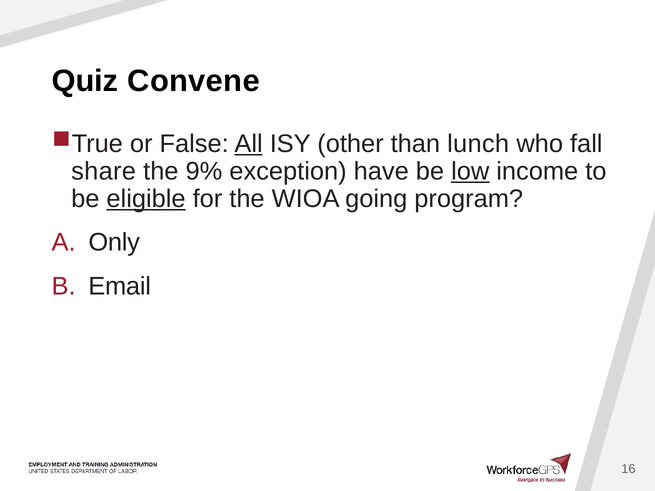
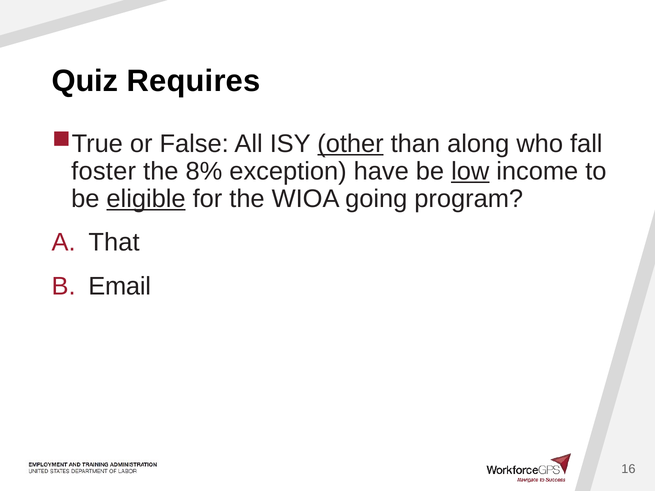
Convene: Convene -> Requires (194, 81)
All underline: present -> none (249, 144)
other underline: none -> present (351, 144)
lunch: lunch -> along (478, 144)
share: share -> foster (104, 171)
9%: 9% -> 8% (204, 171)
Only: Only -> That (114, 243)
